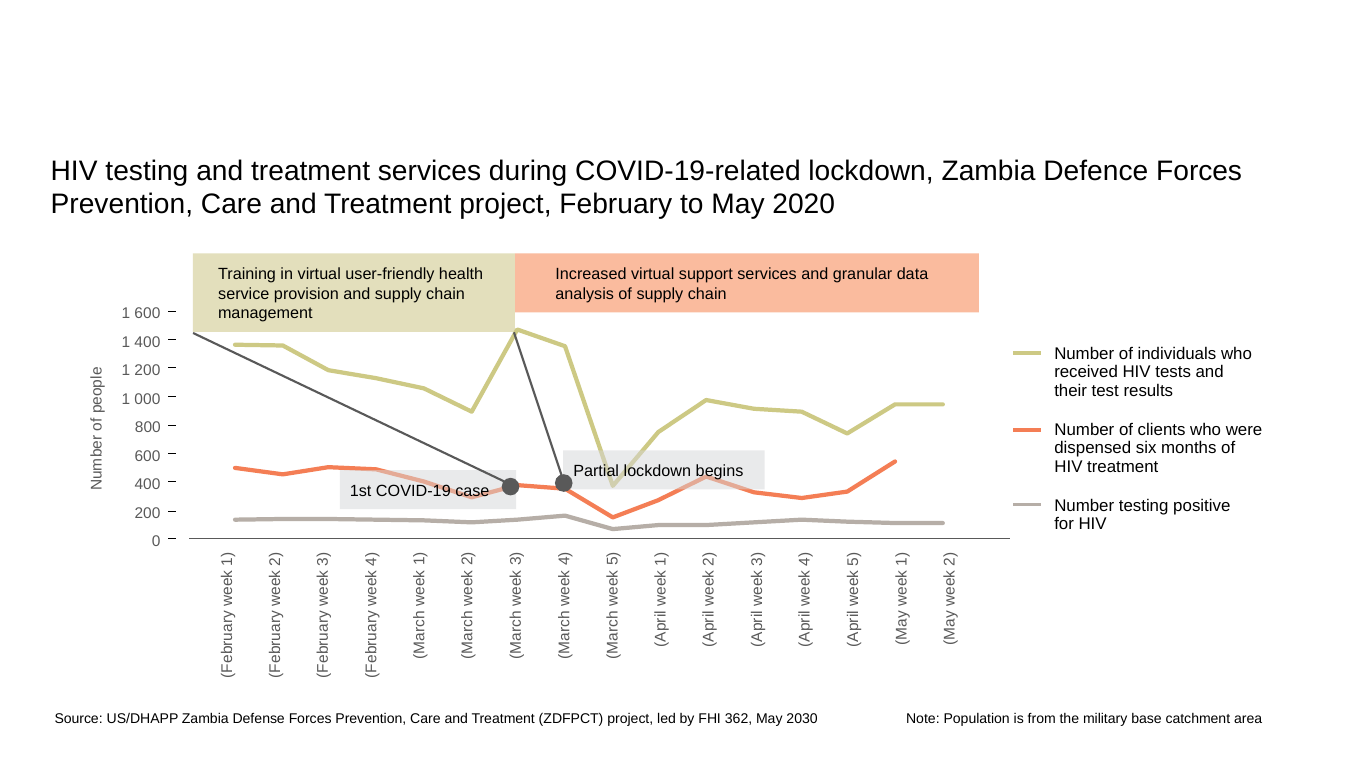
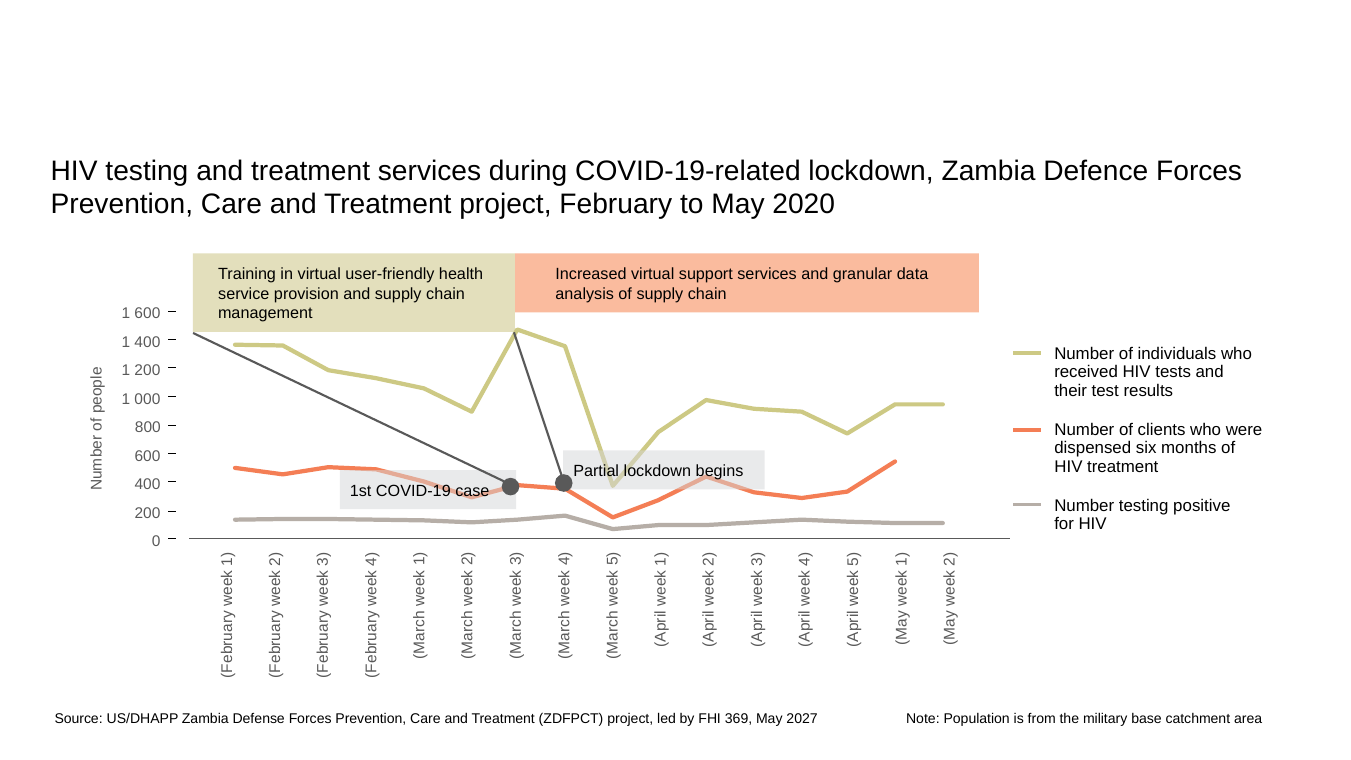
362: 362 -> 369 (739, 719)
2030: 2030 -> 2027 (802, 719)
